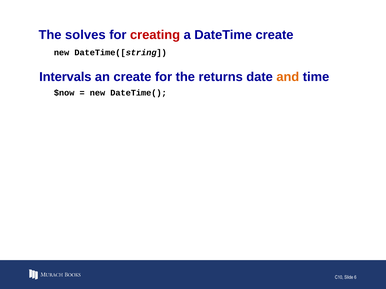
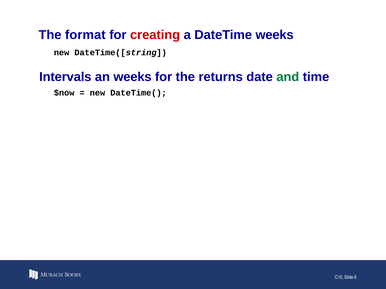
solves: solves -> format (85, 35)
DateTime create: create -> weeks (275, 35)
an create: create -> weeks (133, 77)
and colour: orange -> green (288, 77)
